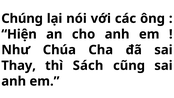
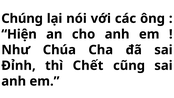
Thay: Thay -> Đỉnh (19, 66)
Sách: Sách -> Chết (88, 66)
